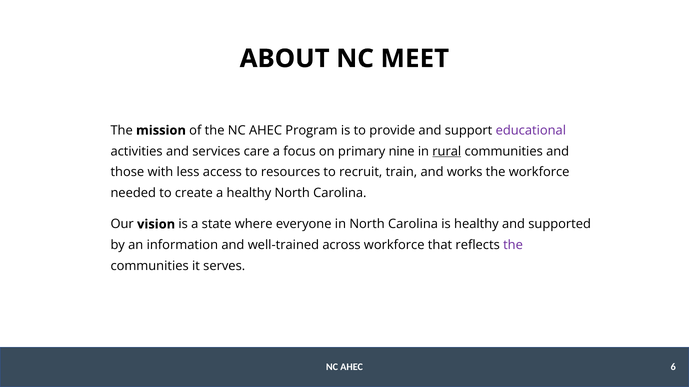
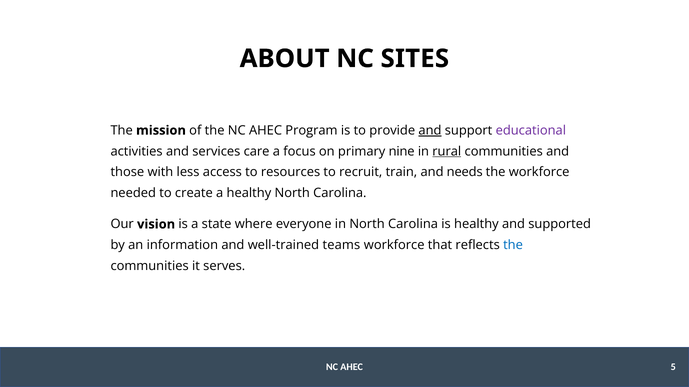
MEET: MEET -> SITES (415, 59)
and underline: none -> present (430, 131)
works: works -> needs (465, 172)
across: across -> teams (341, 245)
the colour: purple -> blue (513, 245)
6: 6 -> 5 (673, 367)
